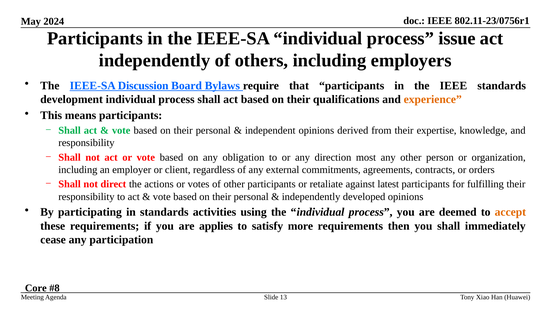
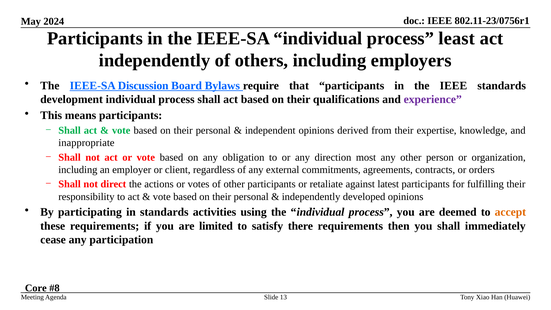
issue: issue -> least (457, 38)
experience colour: orange -> purple (433, 99)
responsibility: responsibility -> inappropriate (86, 143)
applies: applies -> limited (216, 226)
more: more -> there (300, 226)
